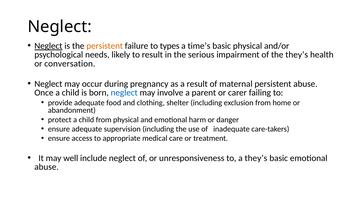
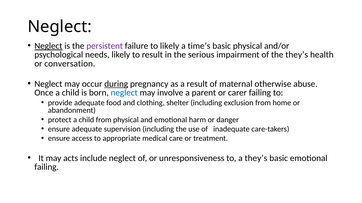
persistent colour: orange -> purple (105, 46)
to types: types -> likely (170, 46)
during underline: none -> present (116, 84)
maternal persistent: persistent -> otherwise (273, 84)
well: well -> acts (71, 159)
abuse: abuse -> failing (47, 167)
